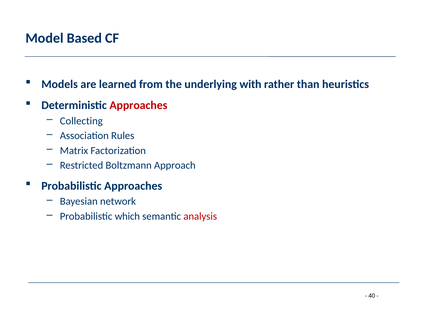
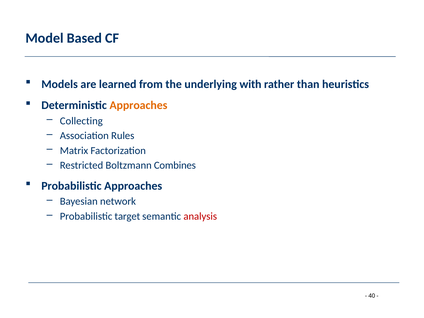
Approaches colour: red -> orange (138, 105)
Approach: Approach -> Combines (175, 165)
which: which -> target (127, 216)
